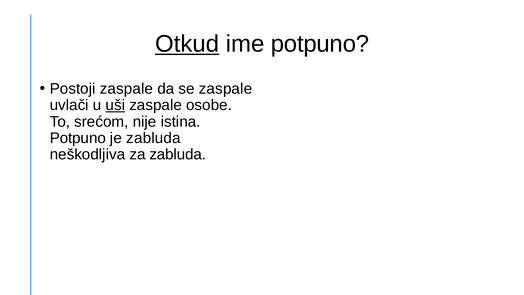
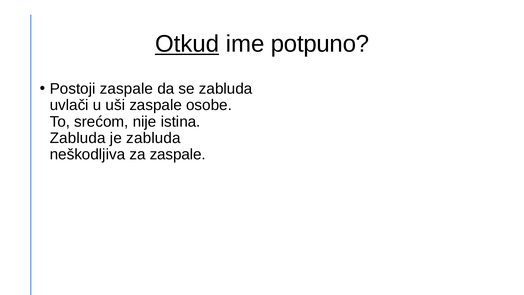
se zaspale: zaspale -> zabluda (226, 89)
uši underline: present -> none (115, 105)
Potpuno: Potpuno -> Zabluda (78, 138)
za zabluda: zabluda -> zaspale (178, 154)
